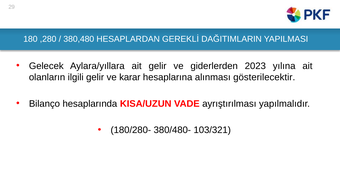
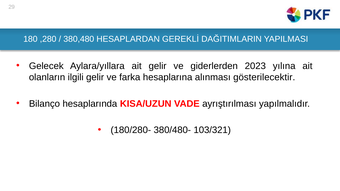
karar: karar -> farka (130, 77)
